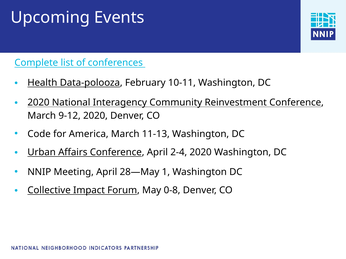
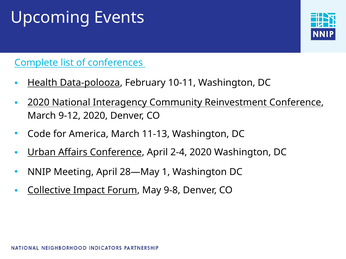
0-8: 0-8 -> 9-8 (172, 191)
